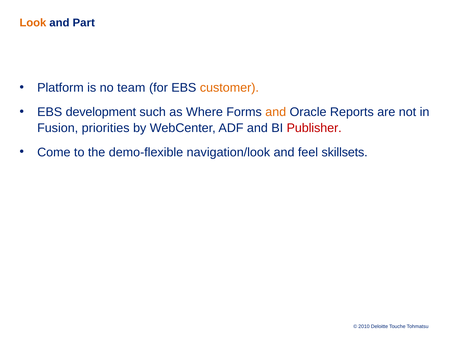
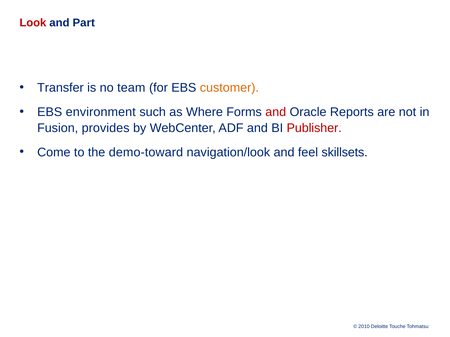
Look colour: orange -> red (33, 23)
Platform: Platform -> Transfer (60, 88)
development: development -> environment (101, 112)
and colour: orange -> red (276, 112)
priorities: priorities -> provides (106, 128)
demo-flexible: demo-flexible -> demo-toward (146, 152)
